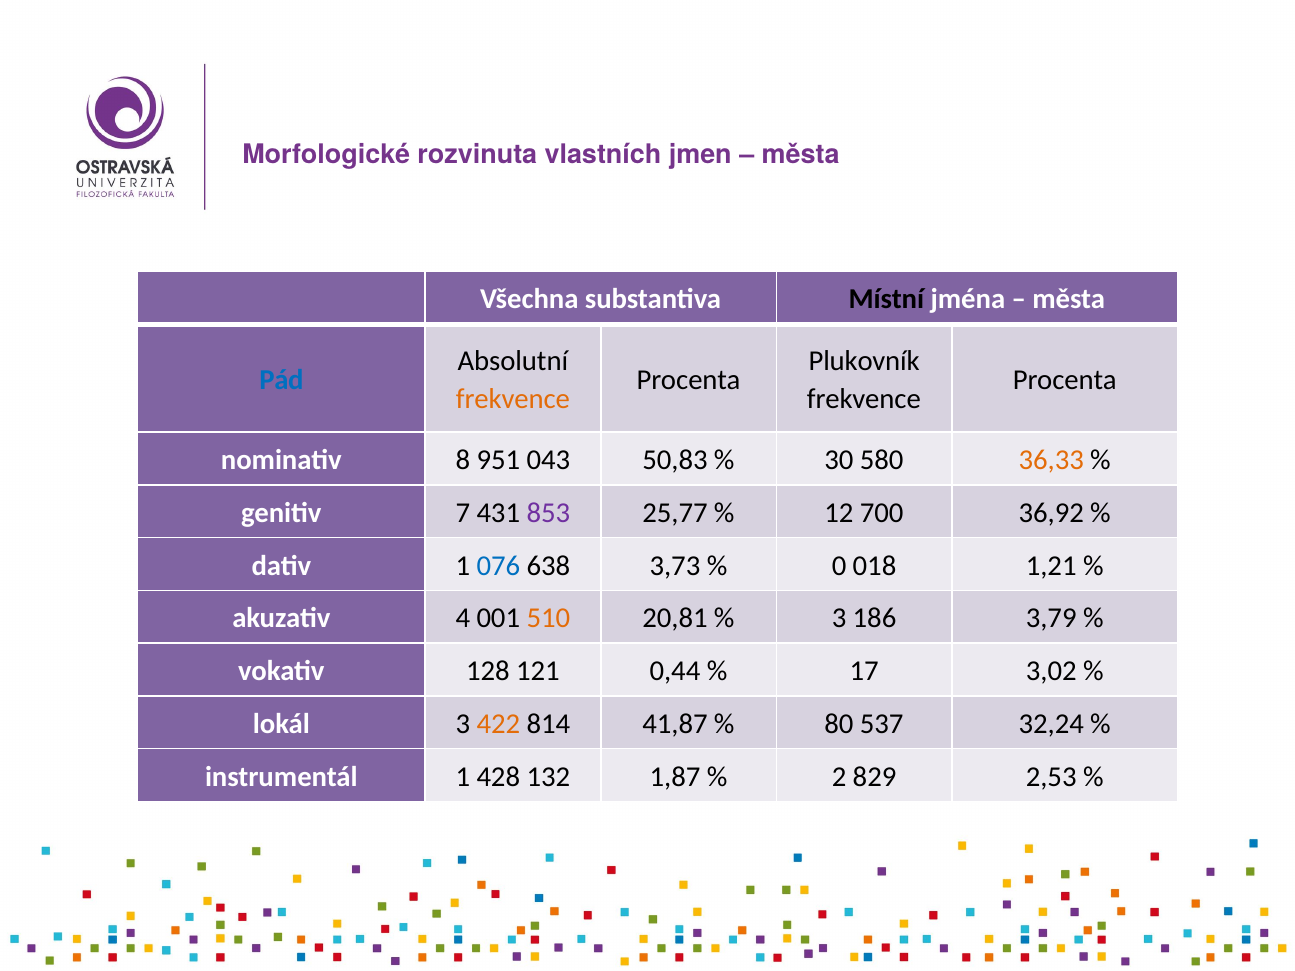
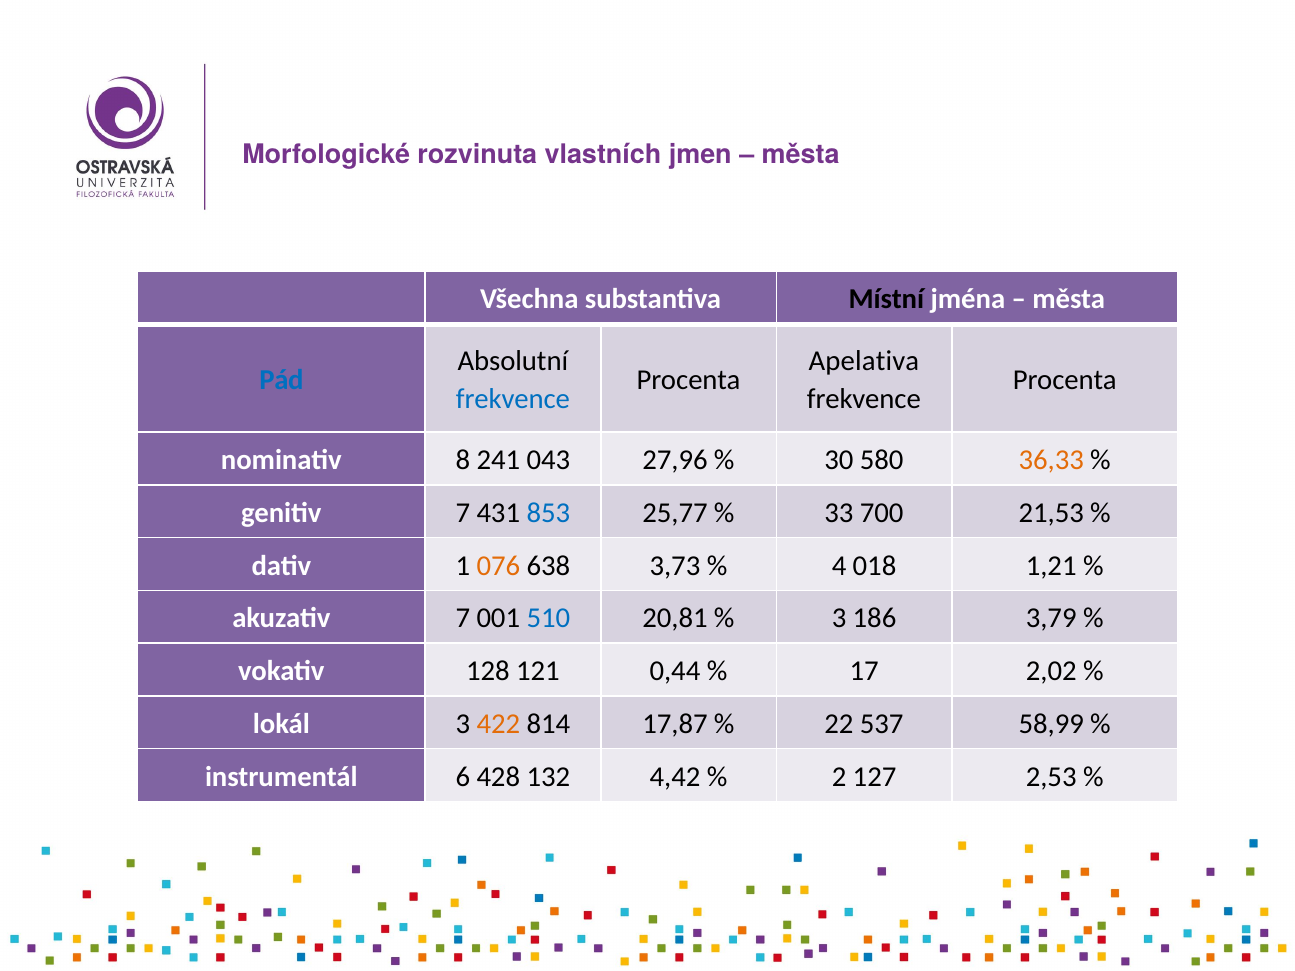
Plukovník: Plukovník -> Apelativa (864, 361)
frekvence colour: orange -> blue (513, 399)
951: 951 -> 241 (498, 460)
50,83: 50,83 -> 27,96 (675, 460)
853 colour: purple -> blue (548, 513)
12: 12 -> 33 (839, 513)
36,92: 36,92 -> 21,53 (1051, 513)
076 colour: blue -> orange (498, 566)
0: 0 -> 4 (839, 566)
akuzativ 4: 4 -> 7 (463, 618)
510 colour: orange -> blue (548, 618)
3,02: 3,02 -> 2,02 (1051, 671)
41,87: 41,87 -> 17,87 (675, 724)
80: 80 -> 22 (839, 724)
32,24: 32,24 -> 58,99 (1051, 724)
instrumentál 1: 1 -> 6 (463, 777)
1,87: 1,87 -> 4,42 (675, 777)
829: 829 -> 127 (875, 777)
